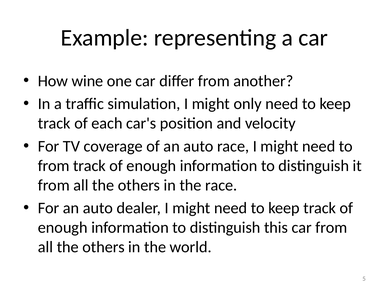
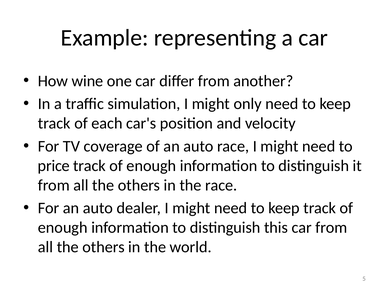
from: from -> price (54, 166)
